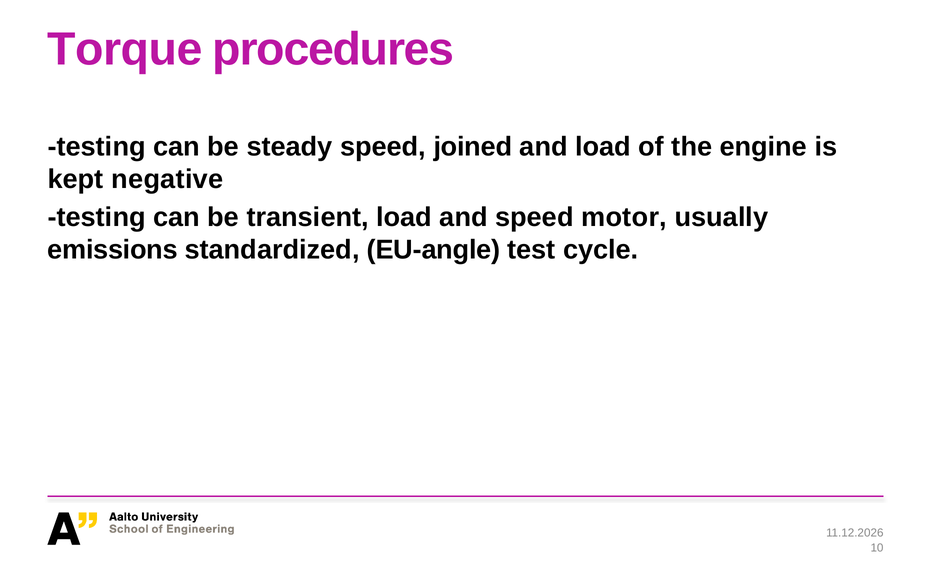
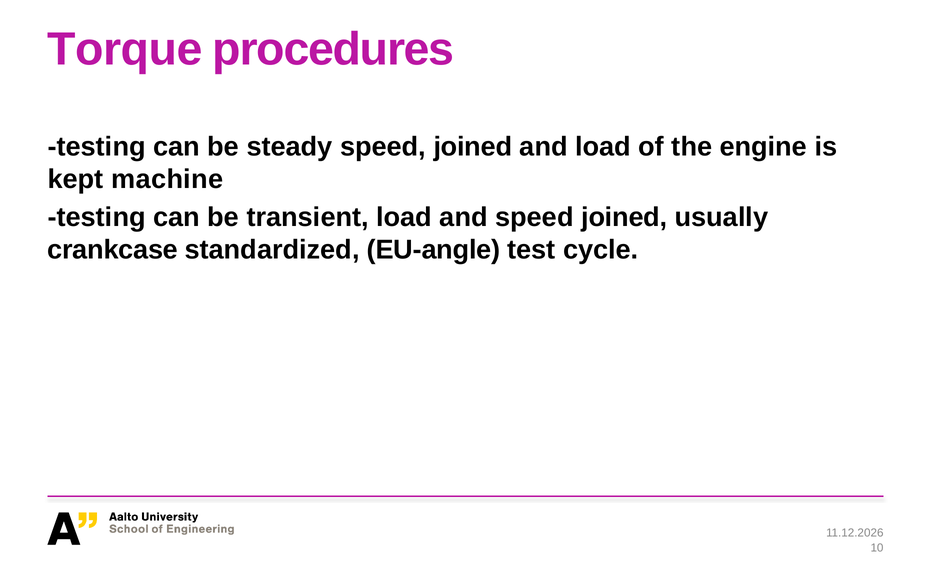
negative: negative -> machine (167, 179)
and speed motor: motor -> joined (624, 217)
emissions: emissions -> crankcase (113, 250)
